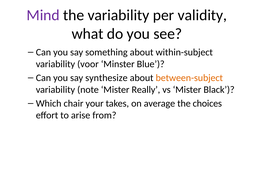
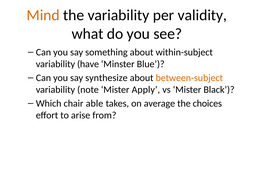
Mind colour: purple -> orange (43, 15)
voor: voor -> have (88, 64)
Really: Really -> Apply (146, 90)
your: your -> able (94, 104)
